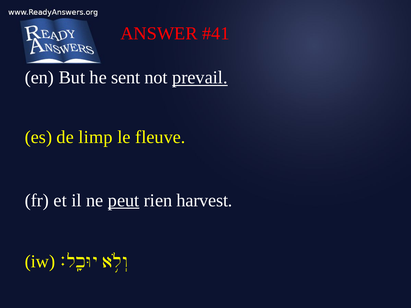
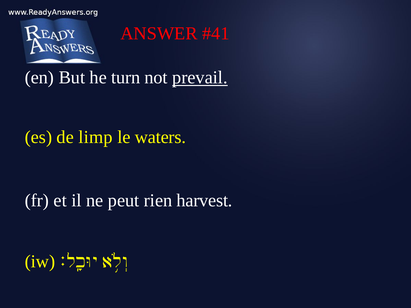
sent: sent -> turn (126, 78)
fleuve: fleuve -> waters (160, 137)
peut underline: present -> none (124, 201)
